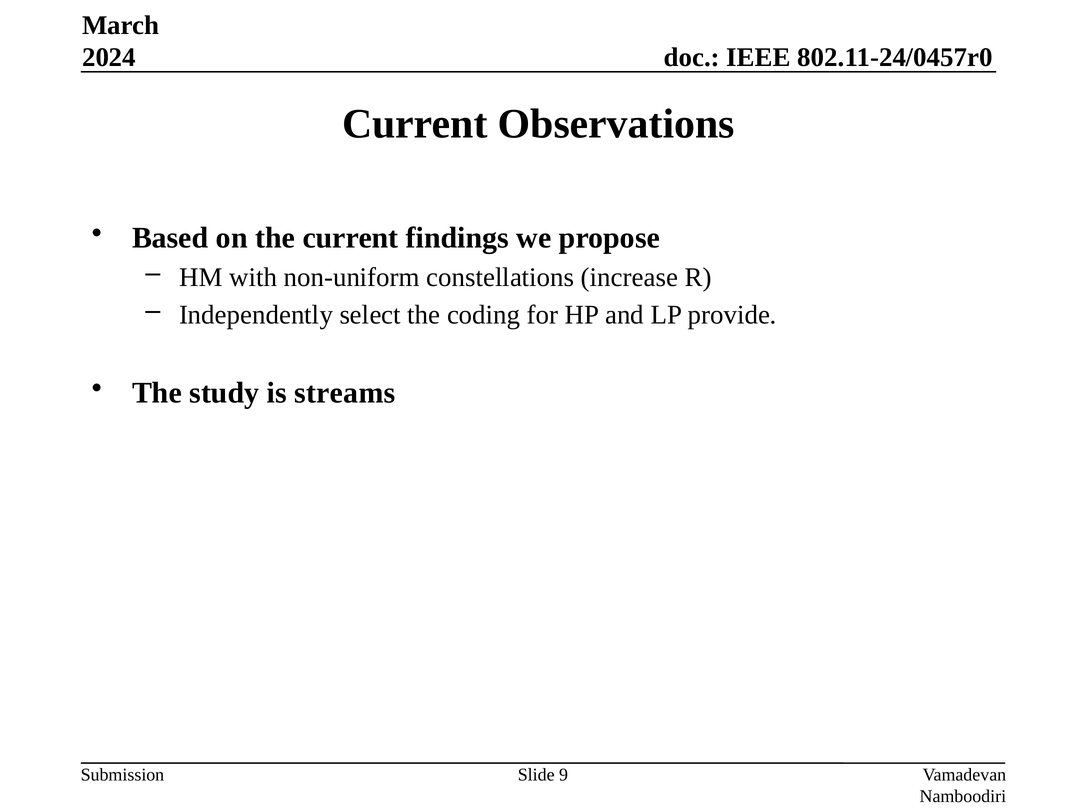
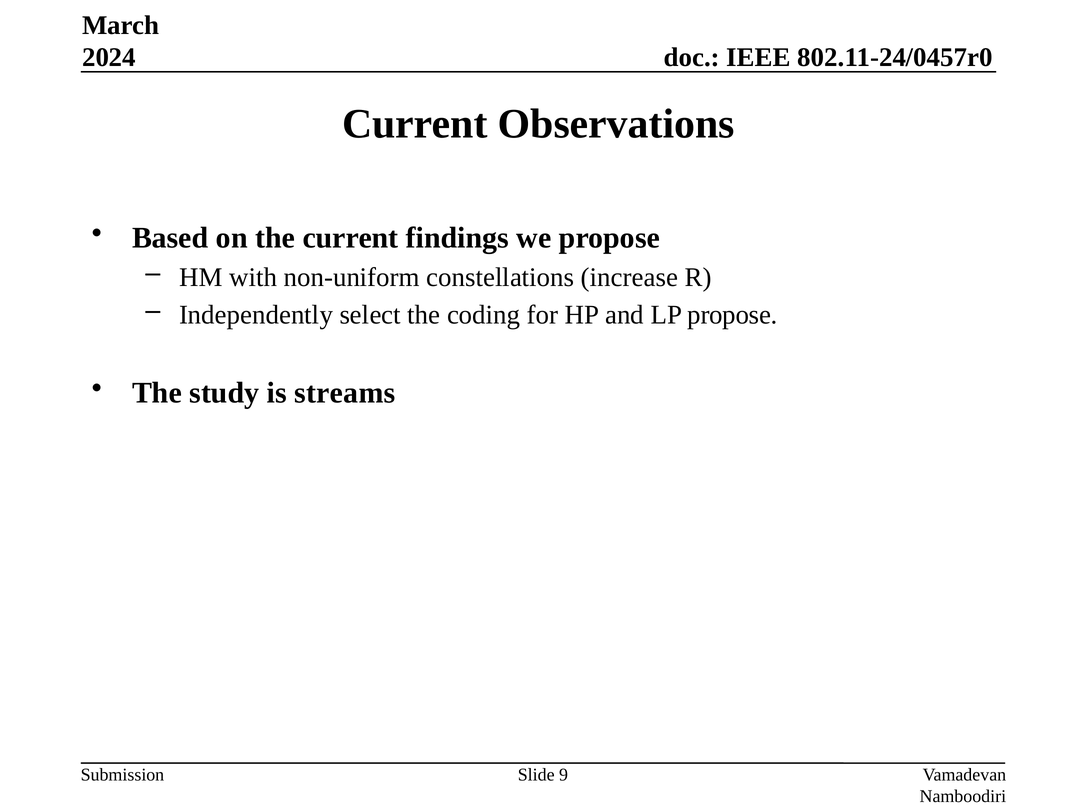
LP provide: provide -> propose (732, 315)
